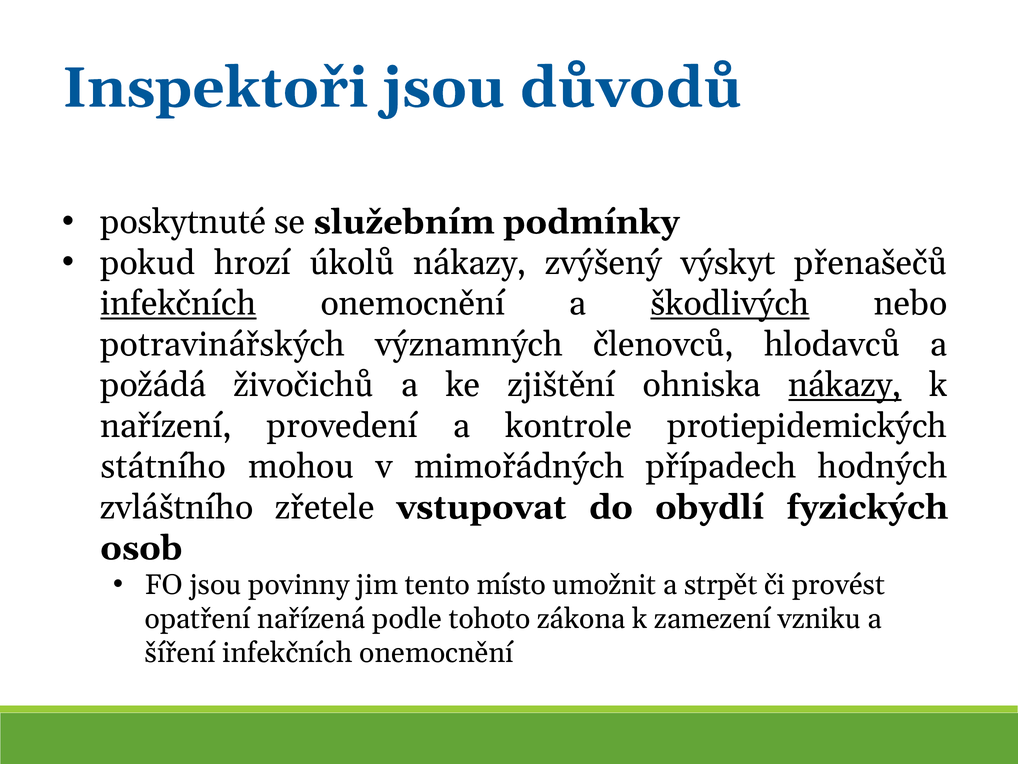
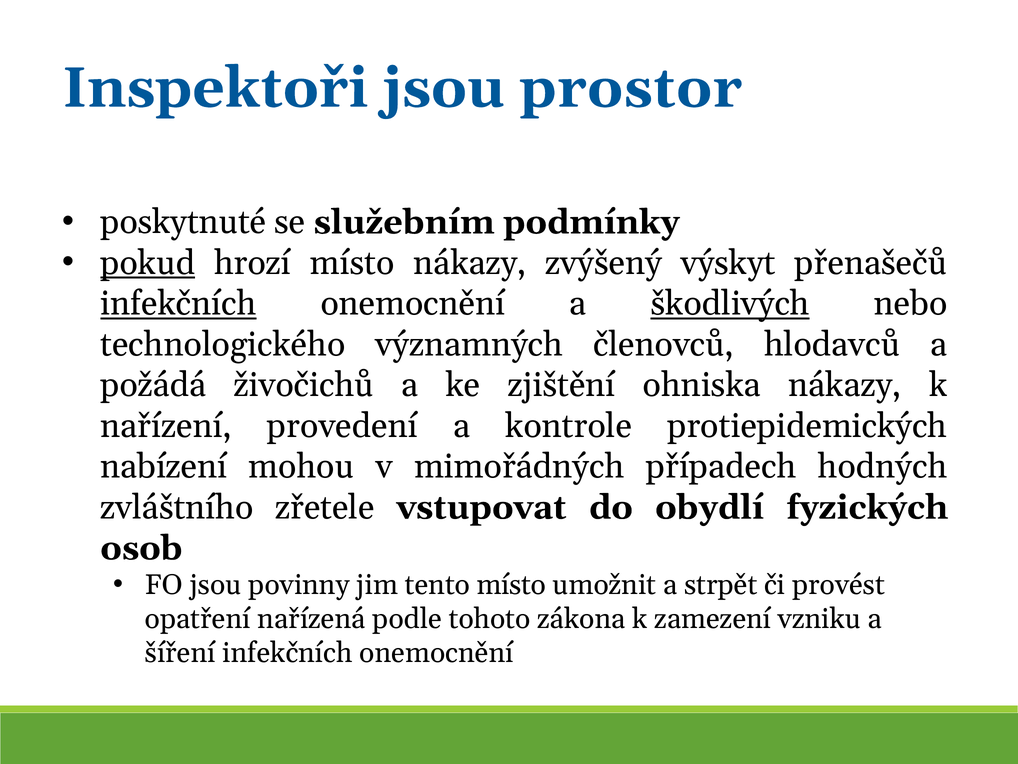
důvodů: důvodů -> prostor (631, 88)
pokud underline: none -> present (148, 263)
hrozí úkolů: úkolů -> místo (352, 263)
potravinářských: potravinářských -> technologického (223, 344)
nákazy underline: present -> none (845, 385)
státního: státního -> nabízení (164, 466)
